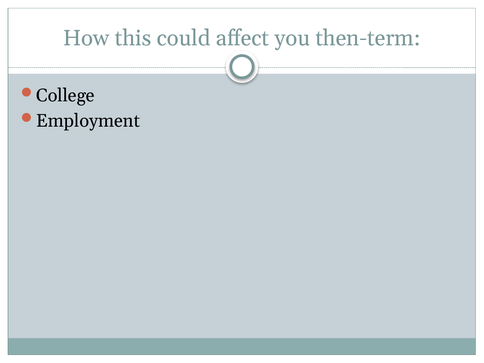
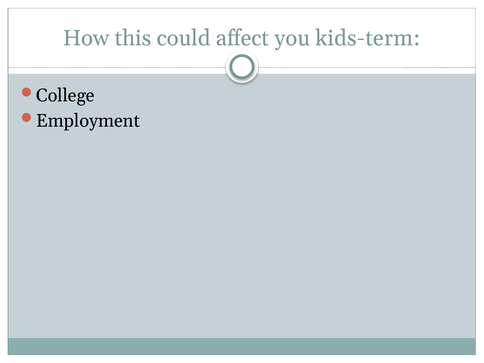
then-term: then-term -> kids-term (368, 38)
